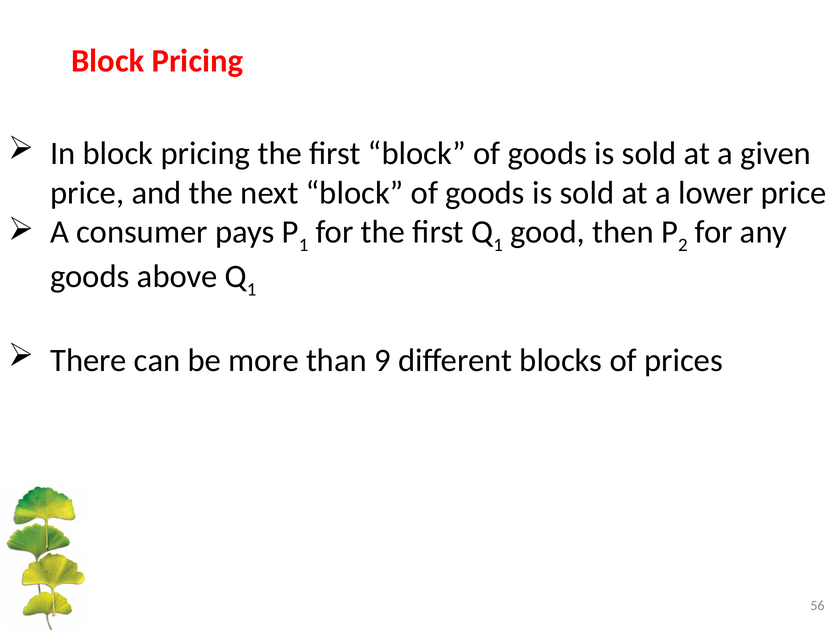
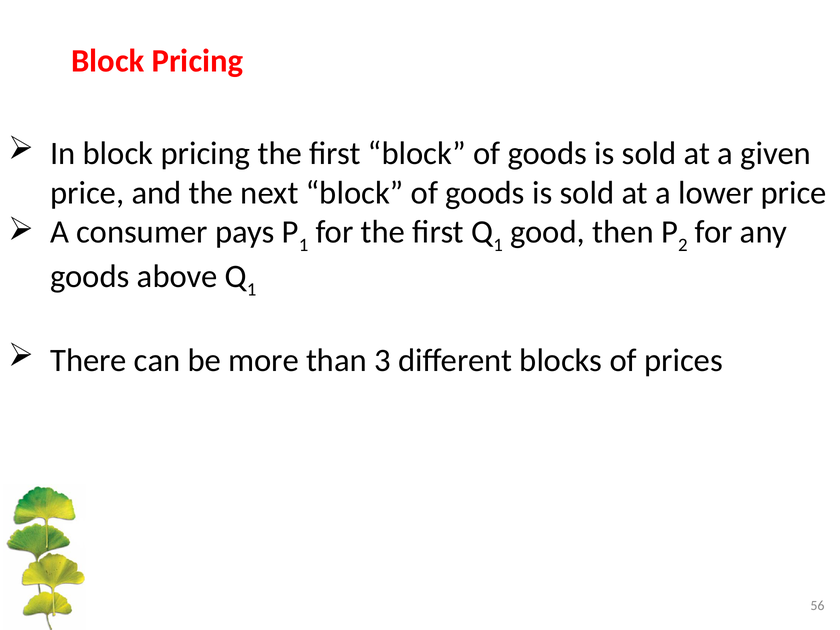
9: 9 -> 3 (382, 361)
